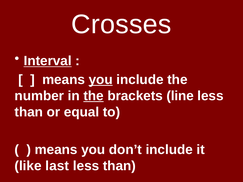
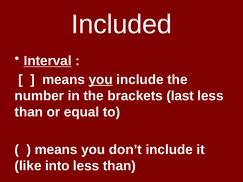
Crosses: Crosses -> Included (122, 24)
the underline: present -> none (94, 96)
line: line -> last (180, 96)
last: last -> into (57, 166)
